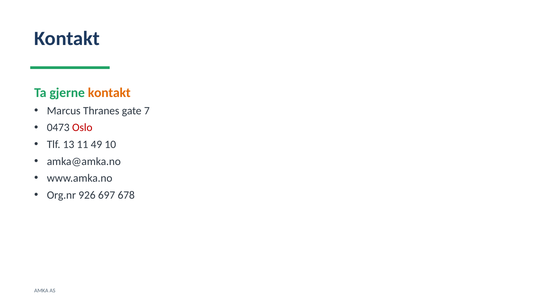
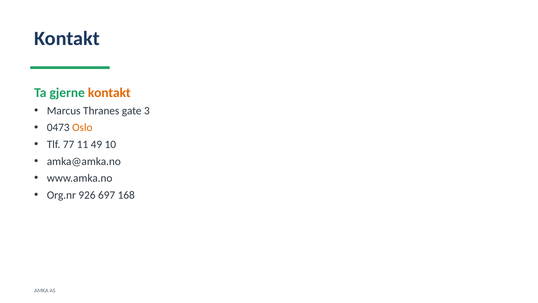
7: 7 -> 3 (147, 111)
Oslo colour: red -> orange (82, 127)
13: 13 -> 77 (69, 144)
678: 678 -> 168 (126, 195)
